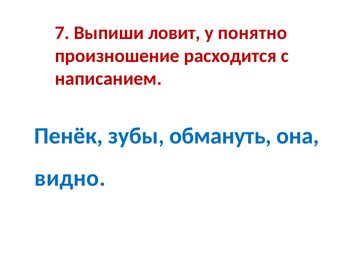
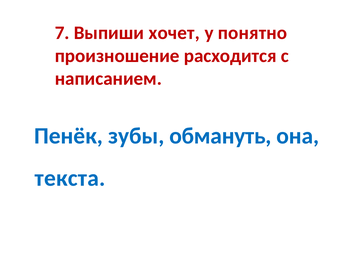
ловит: ловит -> хочет (174, 33)
видно: видно -> текста (70, 178)
